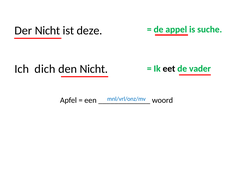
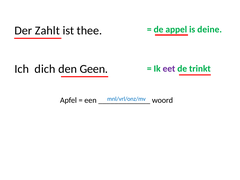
Der Nicht: Nicht -> Zahlt (47, 31)
deze: deze -> thee (89, 31)
suche: suche -> deine (210, 29)
den Nicht: Nicht -> Geen (94, 69)
eet colour: black -> purple (169, 69)
vader: vader -> trinkt (200, 69)
